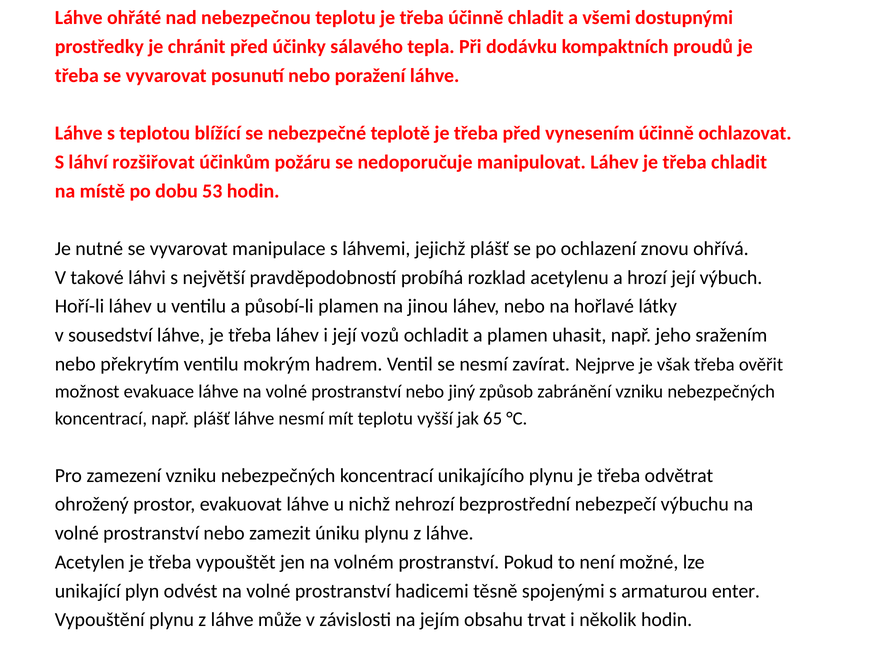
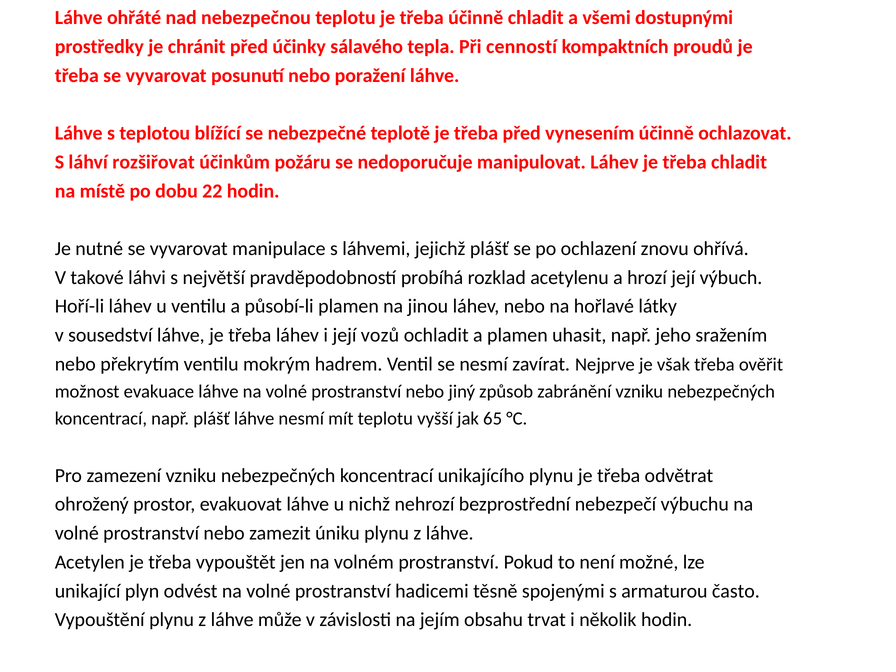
dodávku: dodávku -> cenností (522, 47)
53: 53 -> 22 (212, 191)
enter: enter -> často (736, 591)
